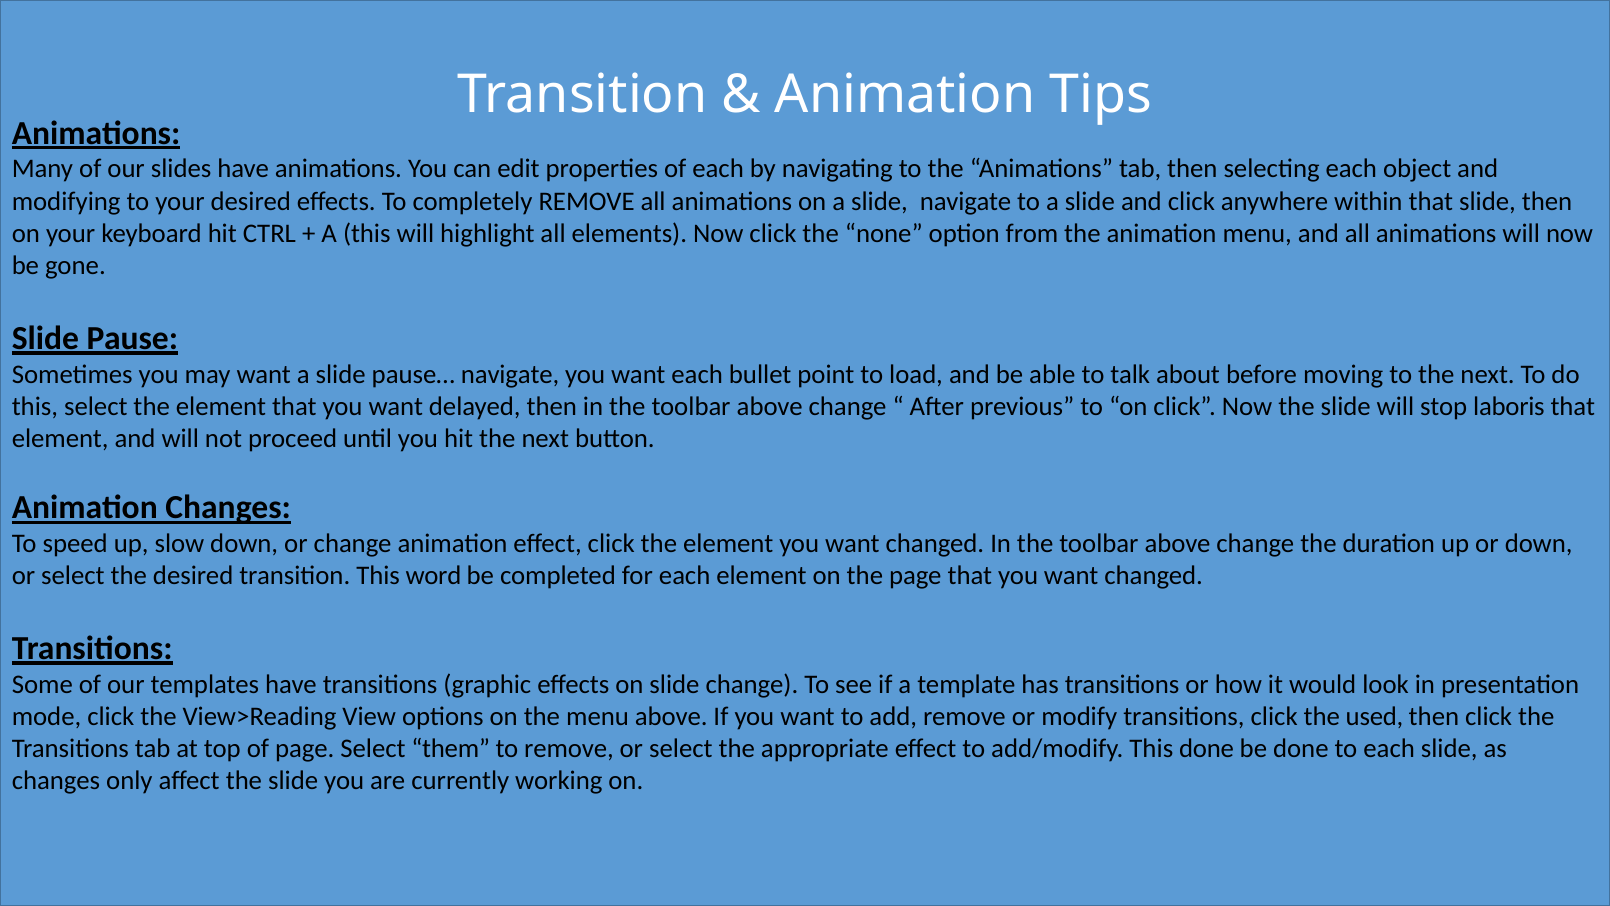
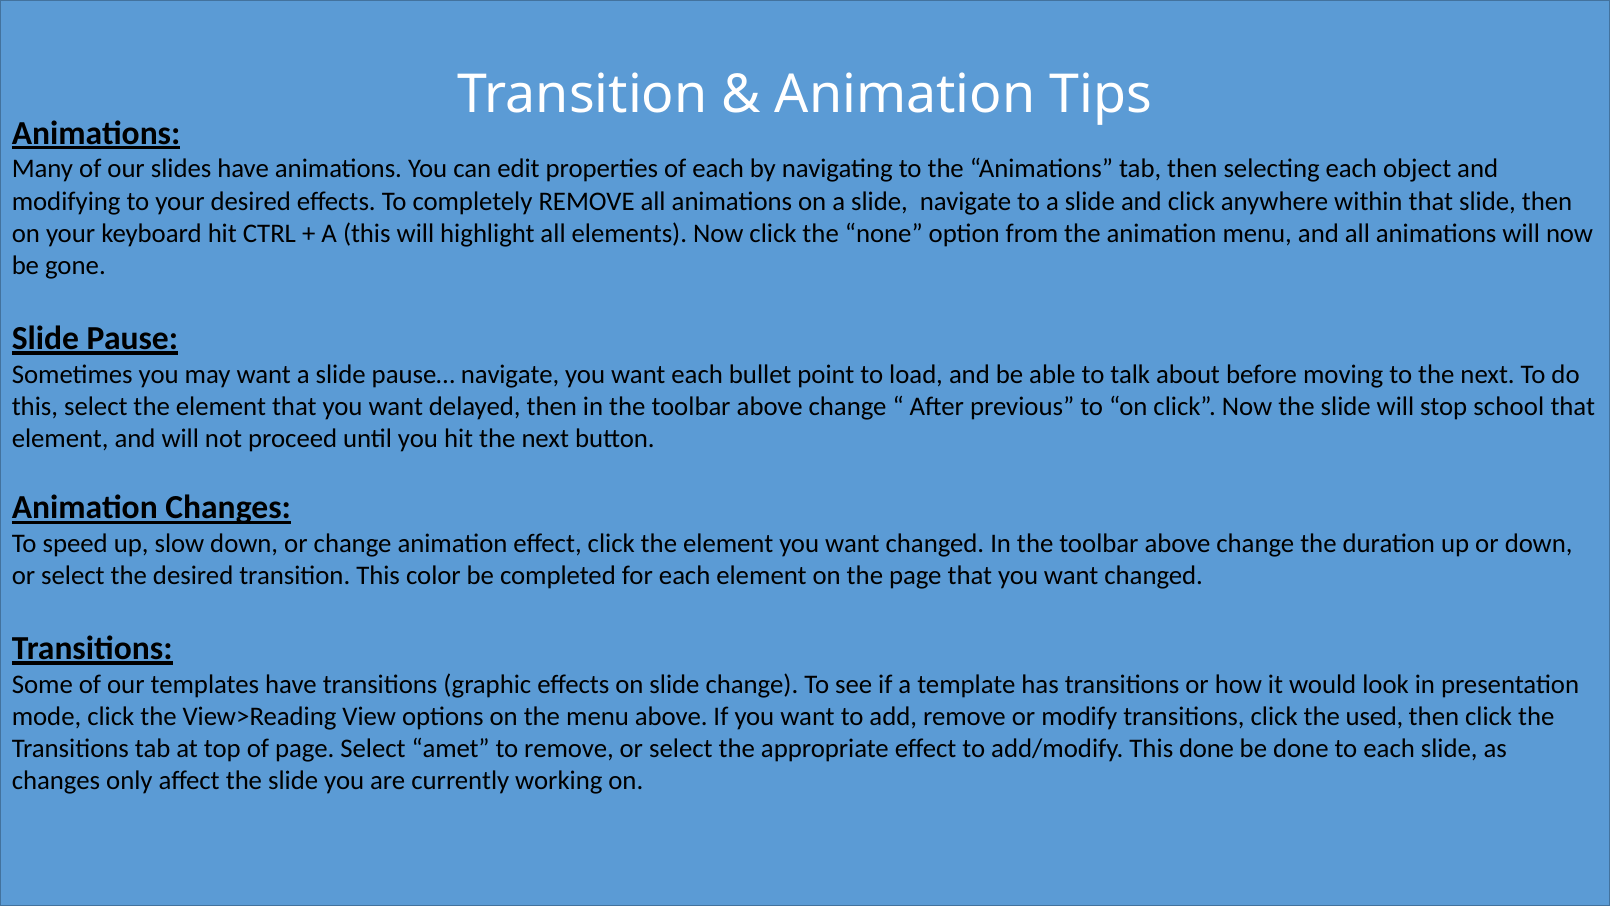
laboris: laboris -> school (1509, 406)
word: word -> color (433, 575)
them: them -> amet (451, 748)
